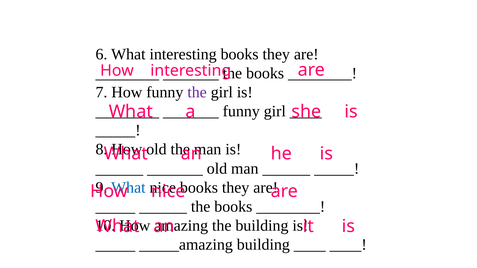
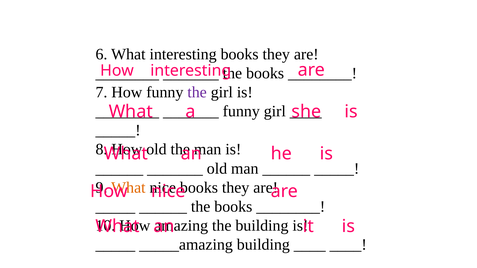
What colour: blue -> orange (128, 188)
